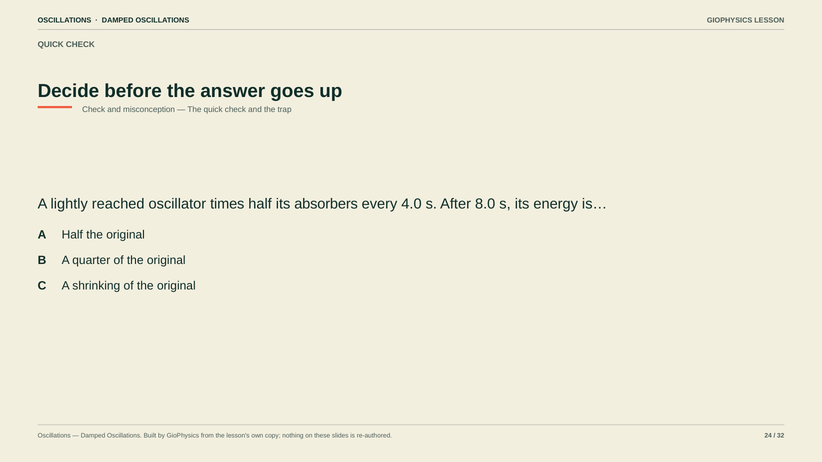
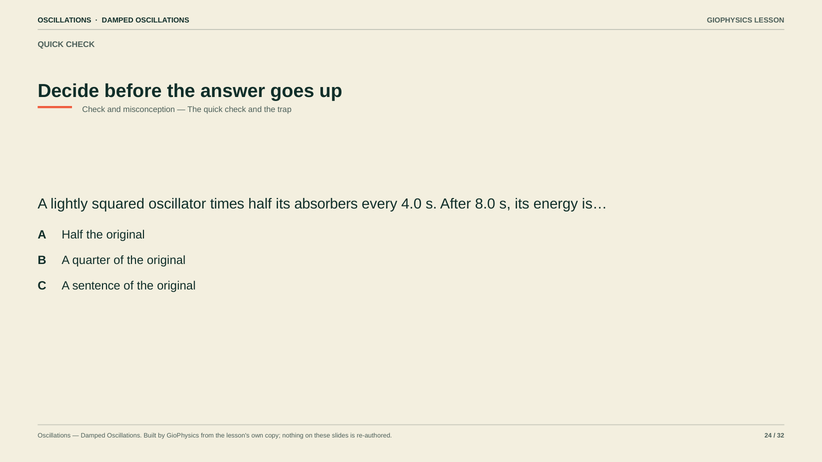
reached: reached -> squared (118, 204)
shrinking: shrinking -> sentence (96, 286)
